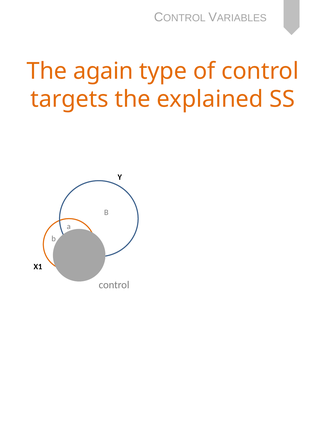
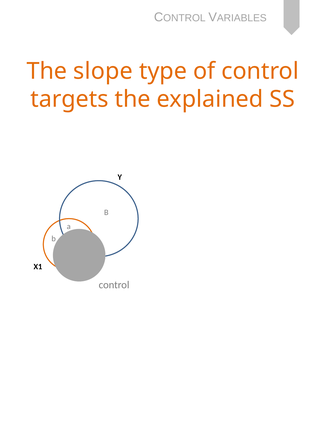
again: again -> slope (103, 71)
